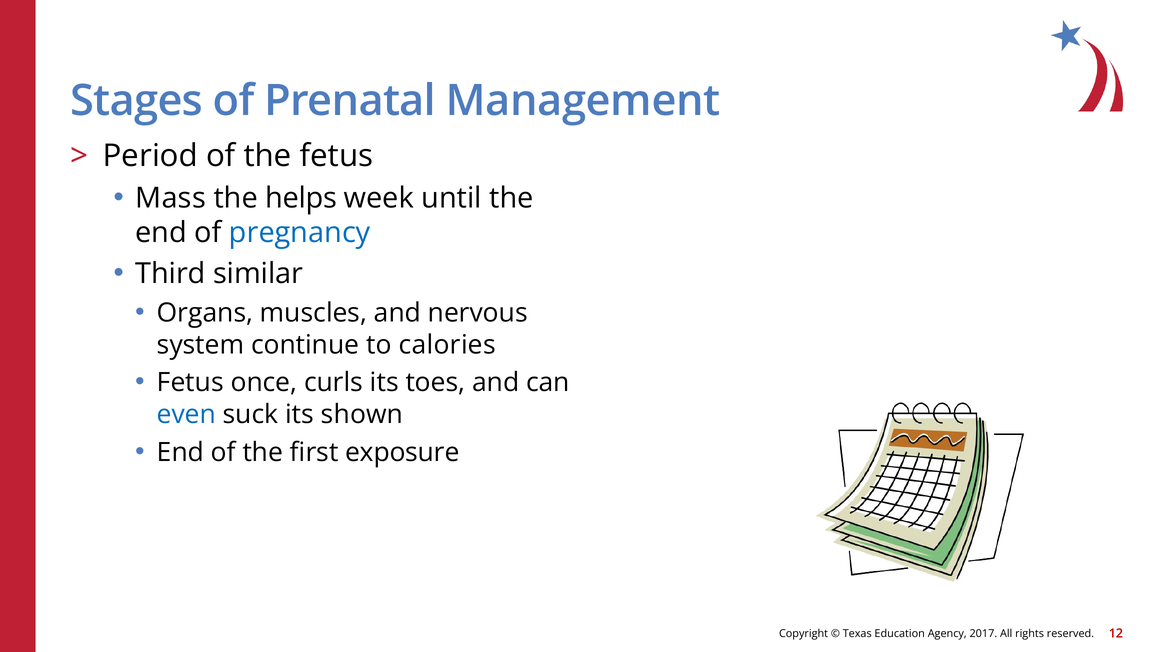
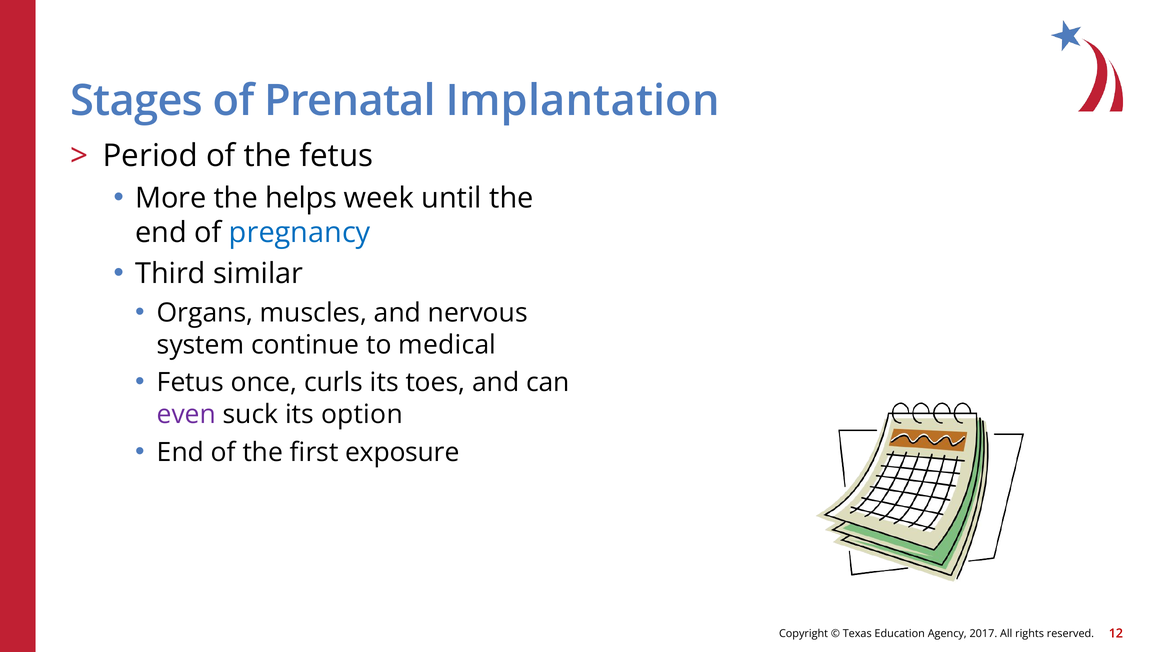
Management: Management -> Implantation (583, 101)
Mass: Mass -> More (171, 198)
calories: calories -> medical (447, 344)
even colour: blue -> purple (187, 414)
shown: shown -> option (362, 414)
